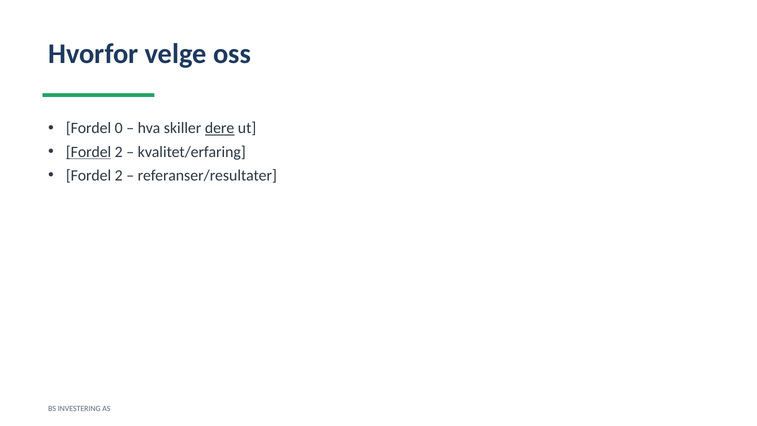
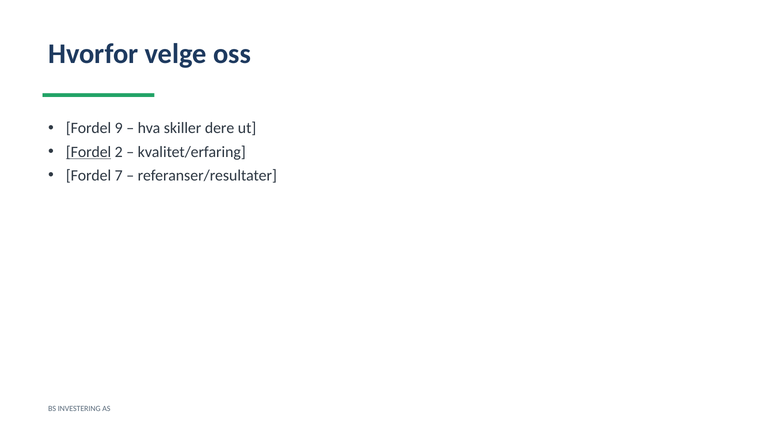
0: 0 -> 9 (119, 128)
dere underline: present -> none (220, 128)
2: 2 -> 7 (119, 176)
